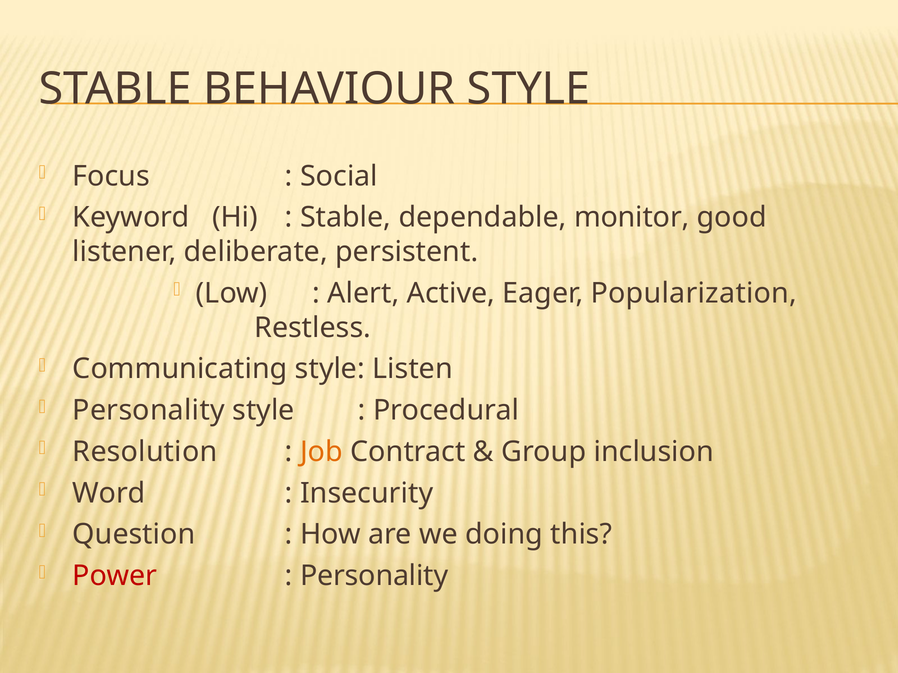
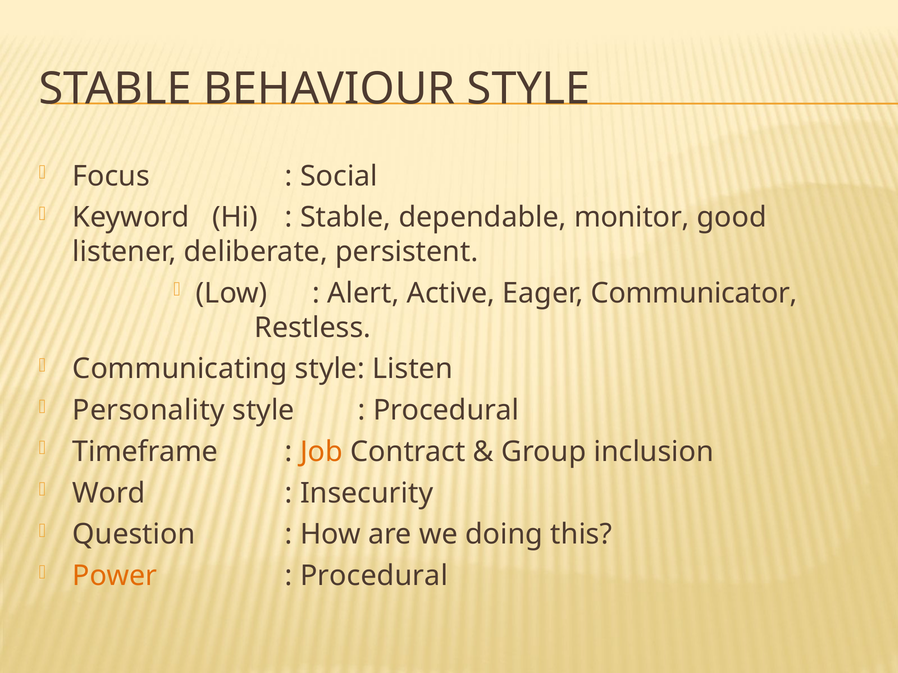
Popularization: Popularization -> Communicator (694, 293)
Resolution: Resolution -> Timeframe (145, 452)
Power colour: red -> orange (115, 576)
Personality: Personality -> Procedural (374, 576)
